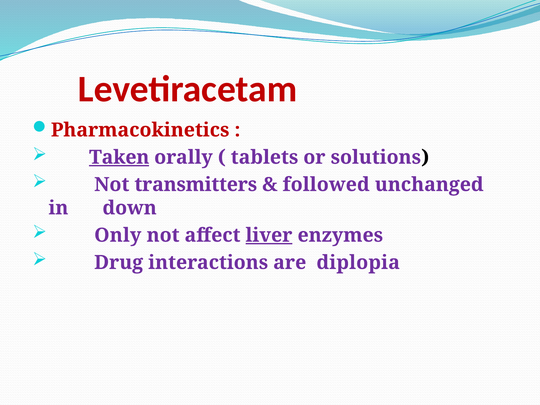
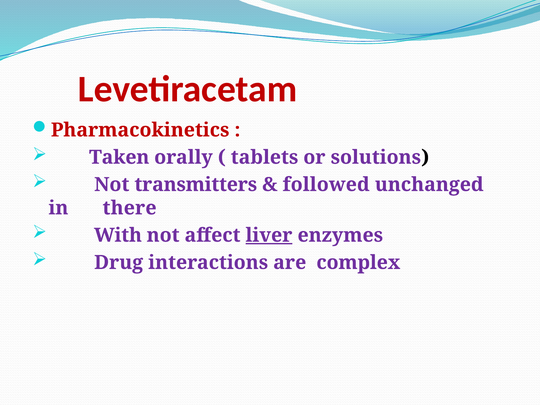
Taken underline: present -> none (119, 157)
down: down -> there (130, 208)
Only: Only -> With (118, 235)
diplopia: diplopia -> complex (358, 263)
